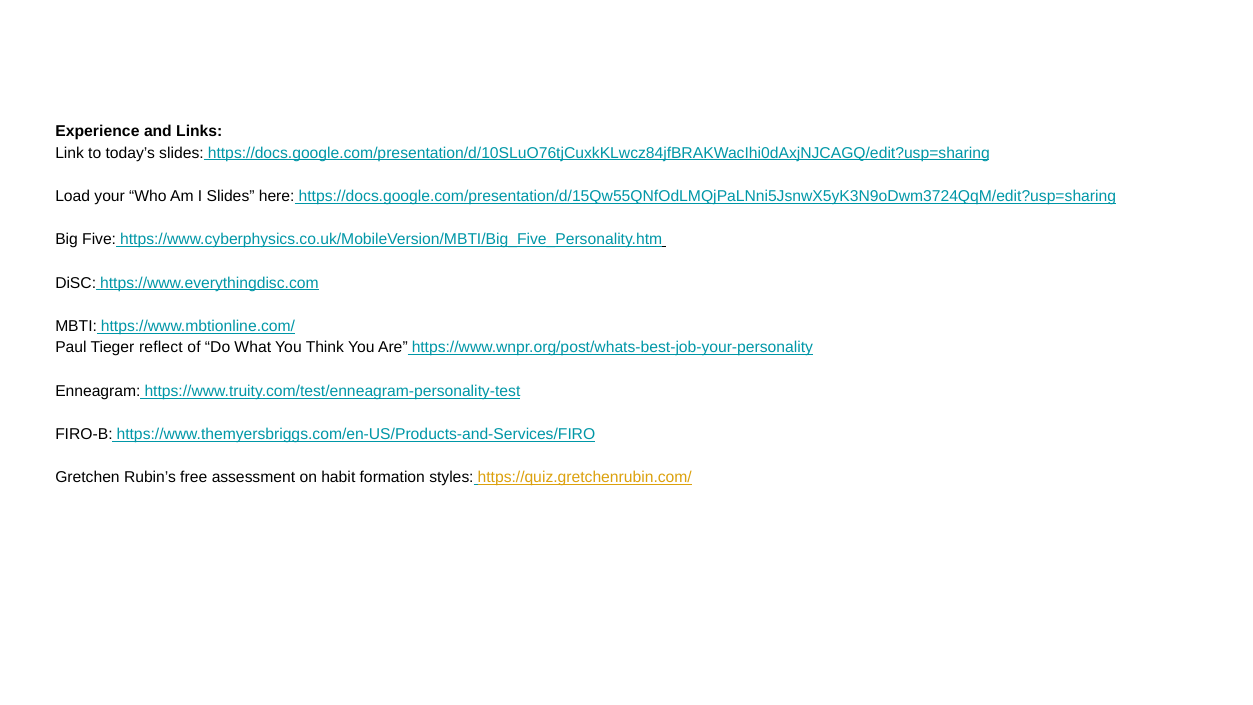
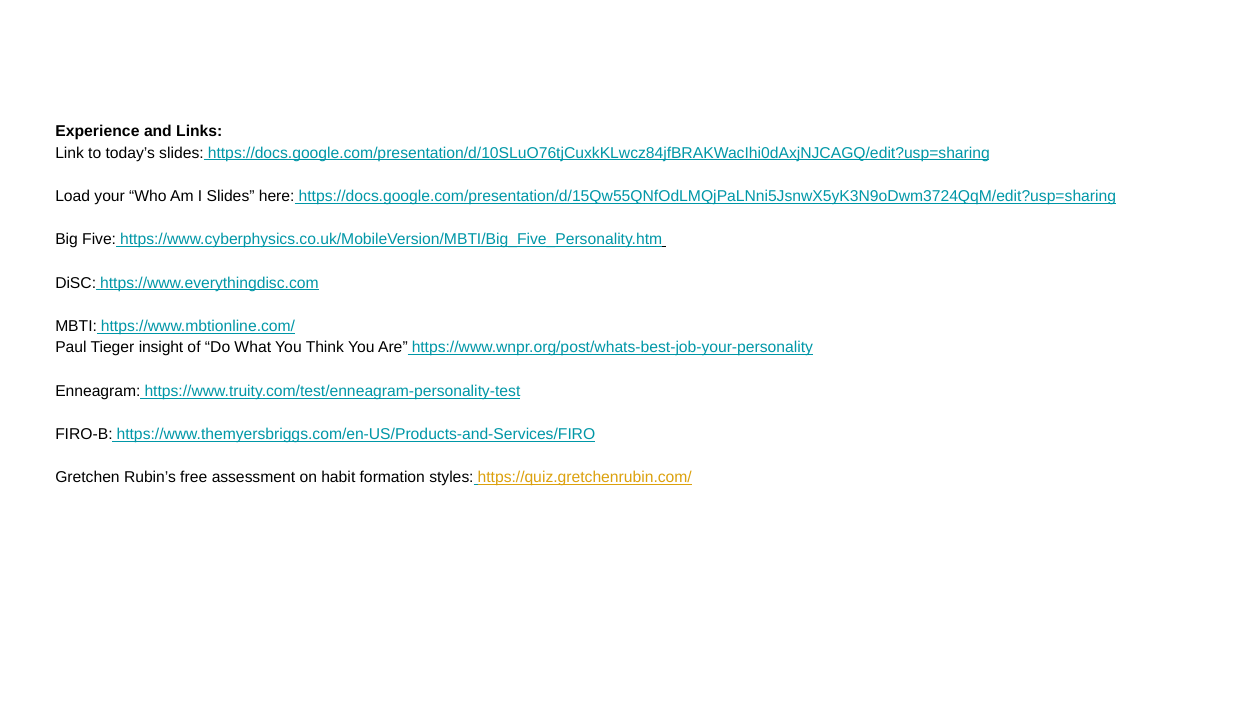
reflect: reflect -> insight (161, 348)
